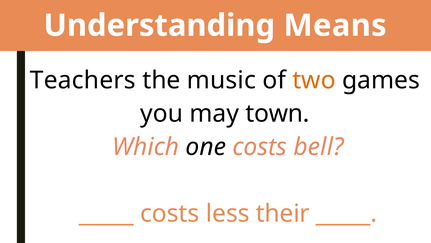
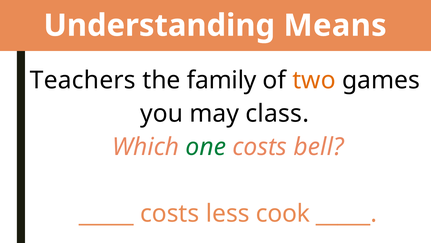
music: music -> family (222, 80)
town: town -> class (277, 113)
one colour: black -> green (206, 147)
their: their -> cook (283, 213)
